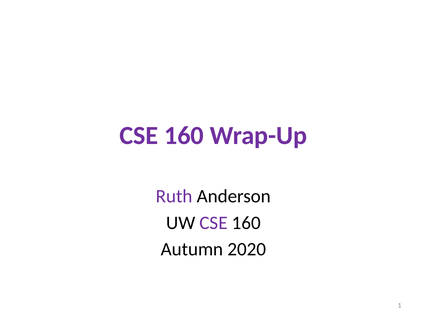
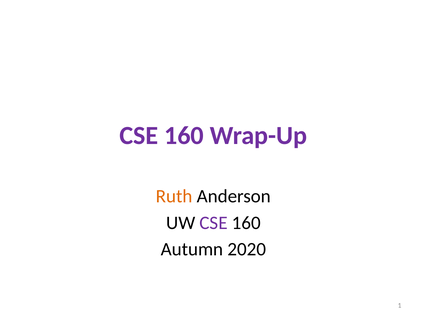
Ruth colour: purple -> orange (174, 196)
